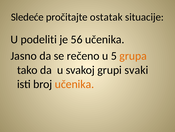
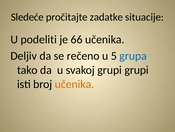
ostatak: ostatak -> zadatke (106, 17)
56: 56 -> 66 (77, 39)
Jasno: Jasno -> Deljiv (24, 56)
grupa colour: orange -> blue (133, 56)
grupi svaki: svaki -> grupi (137, 70)
